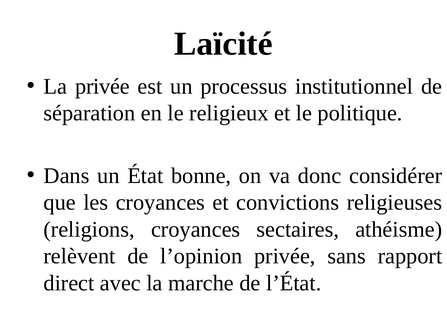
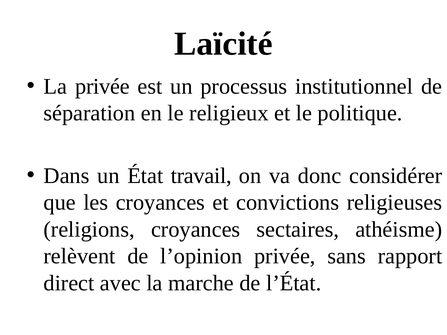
bonne: bonne -> travail (201, 176)
